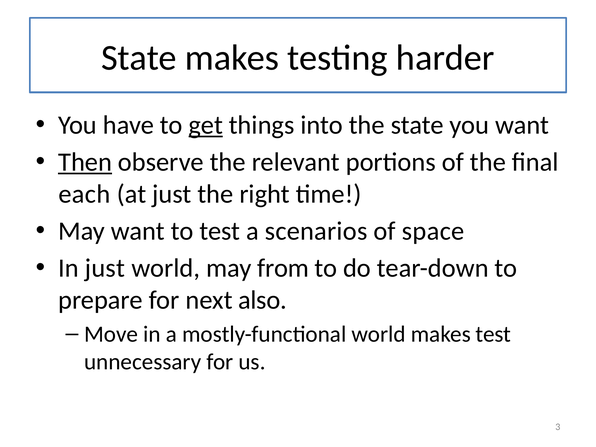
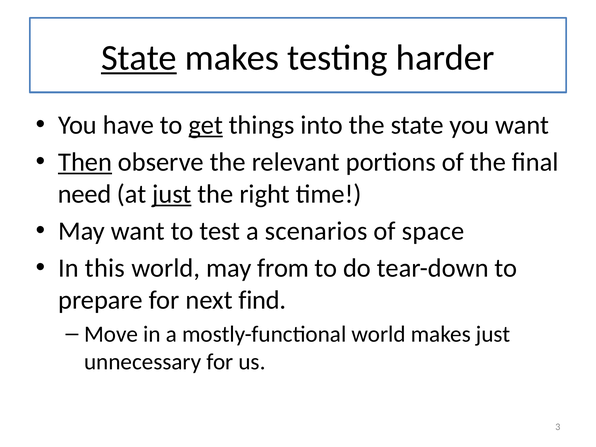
State underline: none -> present (139, 58)
each: each -> need (85, 194)
just underline: none -> present (172, 194)
In just: just -> this (105, 268)
also: also -> find (262, 300)
makes test: test -> just (493, 334)
